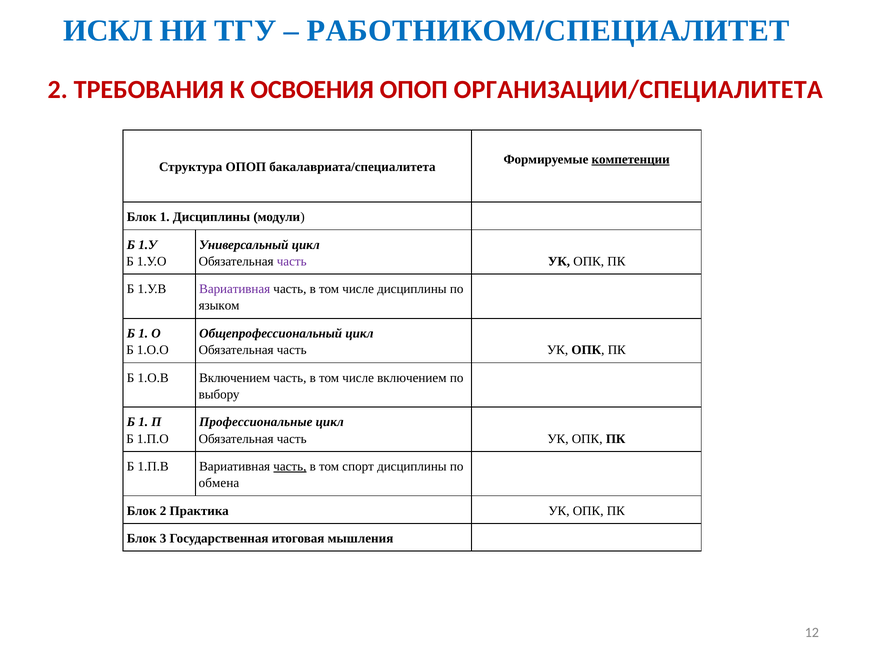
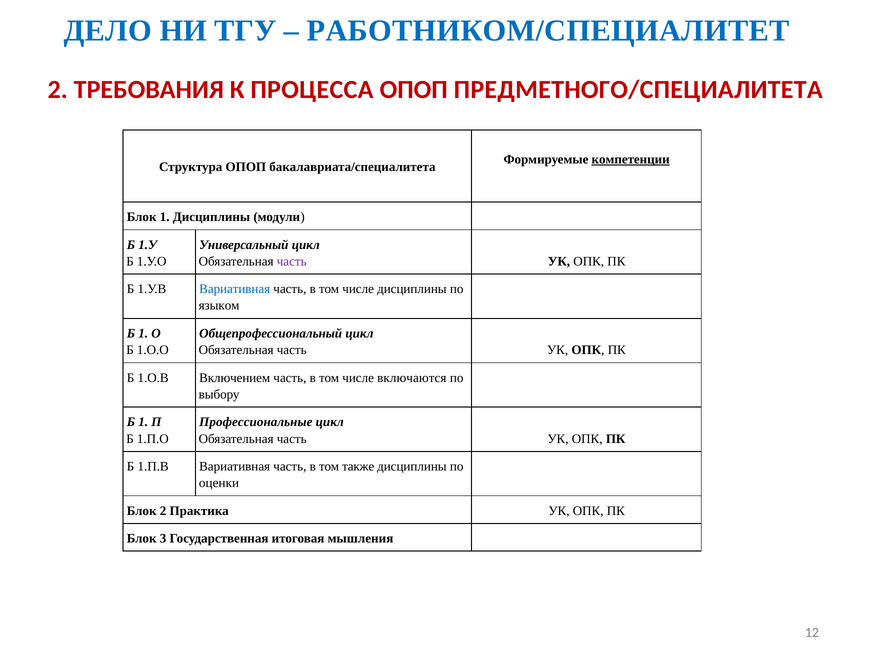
ИСКЛ: ИСКЛ -> ДЕЛО (108, 31)
ОСВОЕНИЯ: ОСВОЕНИЯ -> ПРОЦЕССА (312, 90)
ОРГАНИЗАЦИИ/СПЕЦИАЛИТЕТА: ОРГАНИЗАЦИИ/СПЕЦИАЛИТЕТА -> ПРЕДМЕТНОГО/СПЕЦИАЛИТЕТА (638, 90)
Вариативная colour: purple -> blue (235, 289)
числе включением: включением -> включаются (412, 378)
часть underline: present -> none (290, 467)
спорт: спорт -> также (358, 467)
обмена: обмена -> оценки (219, 483)
